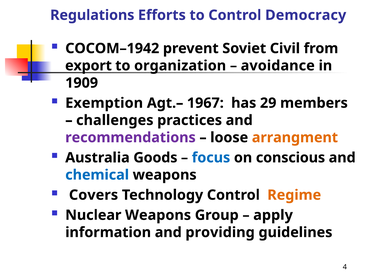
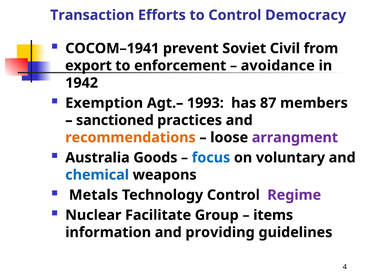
Regulations: Regulations -> Transaction (92, 15)
COCOM–1942: COCOM–1942 -> COCOM–1941 (112, 48)
organization: organization -> enforcement (180, 66)
1909: 1909 -> 1942 (82, 83)
1967: 1967 -> 1993 (205, 103)
29: 29 -> 87 (268, 103)
challenges: challenges -> sanctioned (115, 120)
recommendations colour: purple -> orange (130, 137)
arrangment colour: orange -> purple (295, 137)
conscious: conscious -> voluntary (290, 157)
Covers: Covers -> Metals (94, 195)
Regime colour: orange -> purple (294, 195)
Nuclear Weapons: Weapons -> Facilitate (158, 215)
apply: apply -> items (273, 215)
